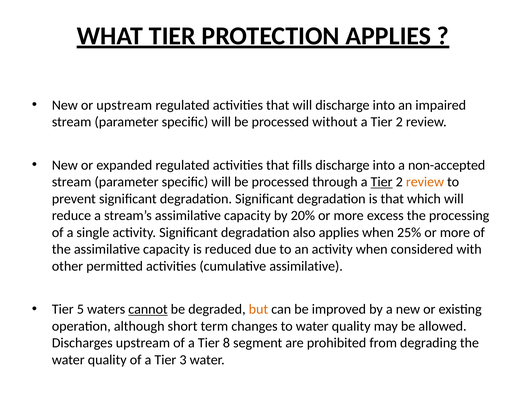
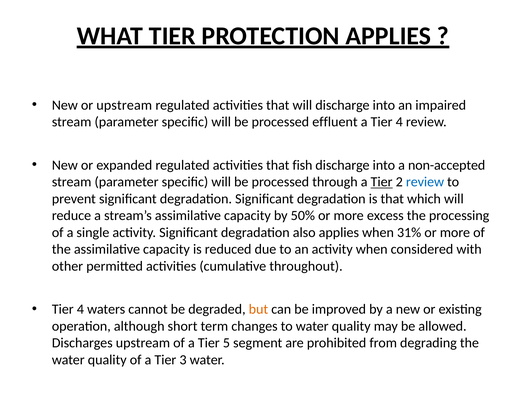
without: without -> effluent (335, 122)
2: 2 -> 4 (399, 122)
fills: fills -> fish (302, 165)
review colour: orange -> blue (425, 182)
20%: 20% -> 50% (303, 216)
25%: 25% -> 31% (409, 233)
cumulative assimilative: assimilative -> throughout (306, 266)
5: 5 -> 4 (80, 309)
cannot underline: present -> none (148, 309)
8: 8 -> 5 (226, 343)
